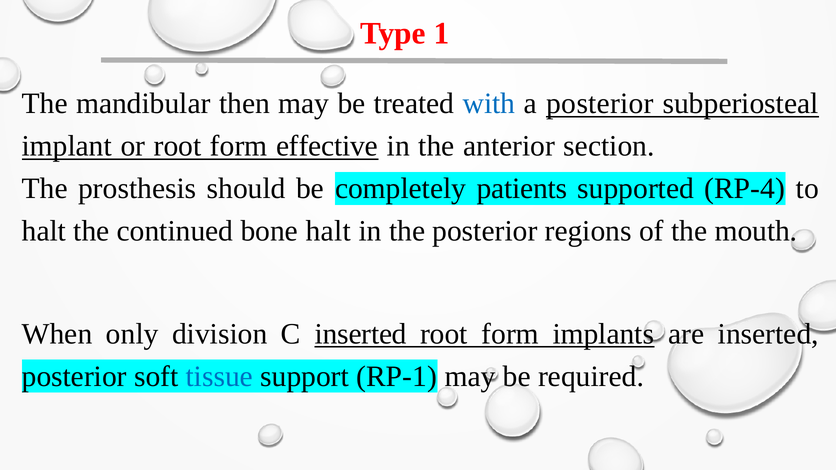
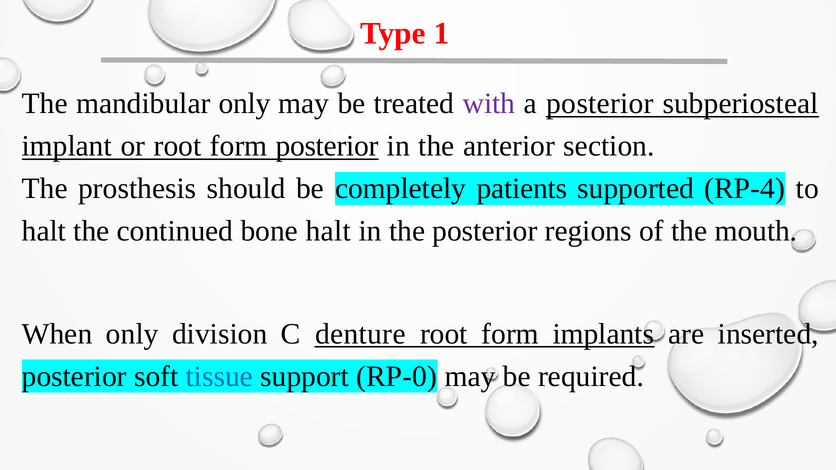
mandibular then: then -> only (245, 104)
with colour: blue -> purple (489, 104)
form effective: effective -> posterior (327, 146)
C inserted: inserted -> denture (360, 334)
RP-1: RP-1 -> RP-0 (397, 377)
